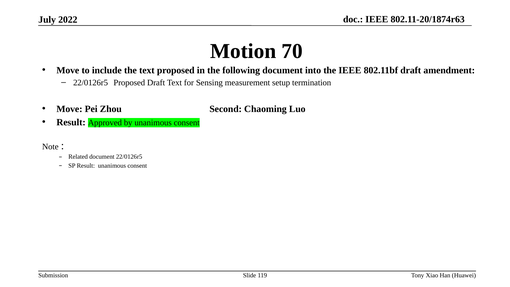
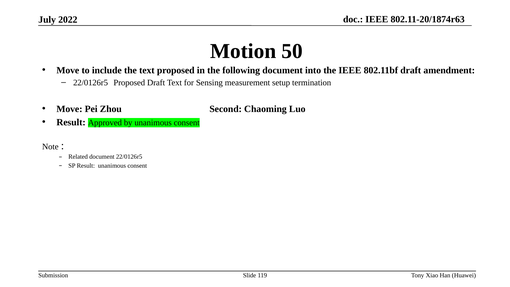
70: 70 -> 50 (292, 51)
